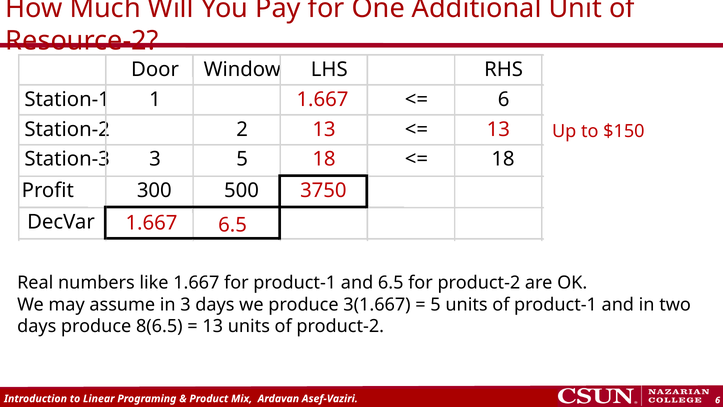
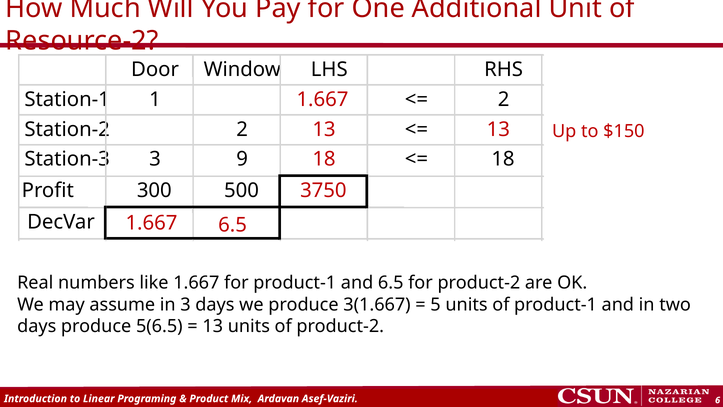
6: 6 -> 2 (504, 99)
3 5: 5 -> 9 (242, 159)
8(6.5: 8(6.5 -> 5(6.5 (159, 326)
